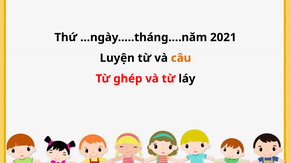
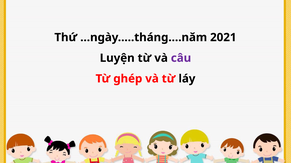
câu colour: orange -> purple (181, 58)
